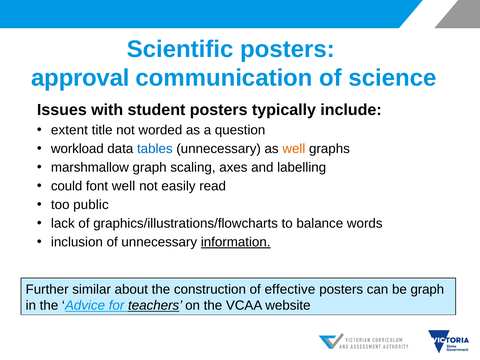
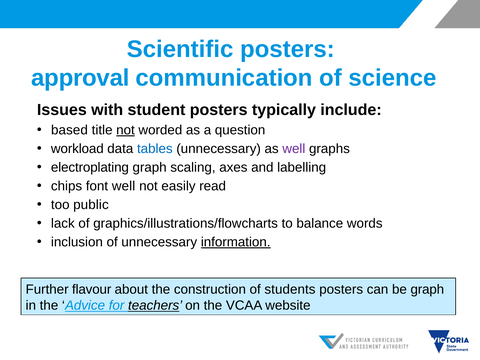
extent: extent -> based (69, 130)
not underline: none -> present (125, 130)
well colour: orange -> purple (294, 149)
marshmallow: marshmallow -> electroplating (90, 167)
could: could -> chips (67, 186)
similar: similar -> flavour (92, 289)
effective: effective -> students (290, 289)
